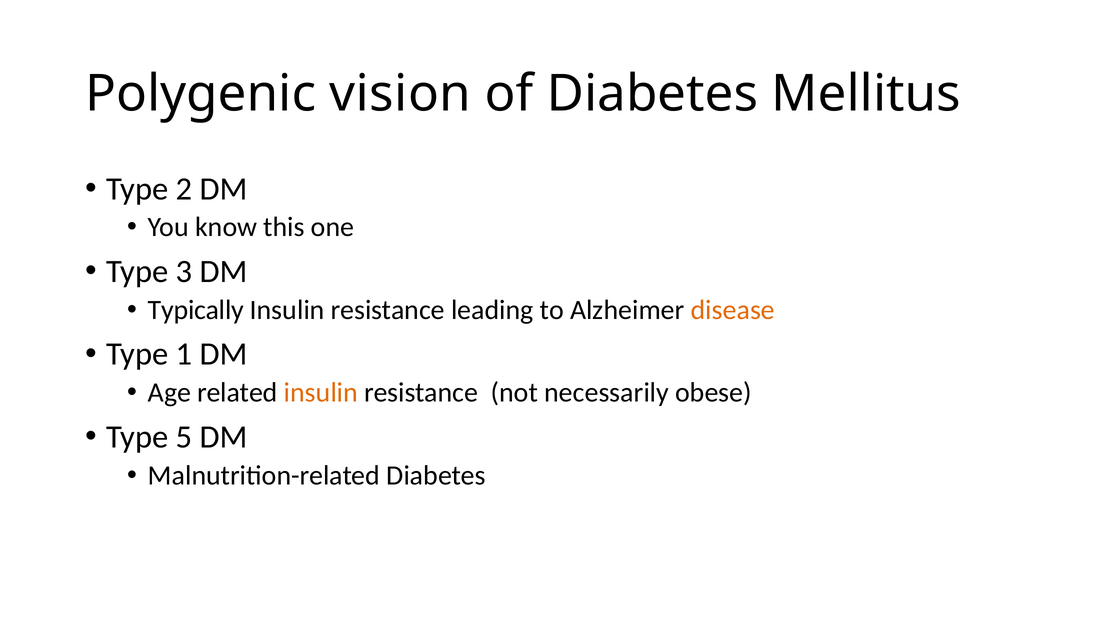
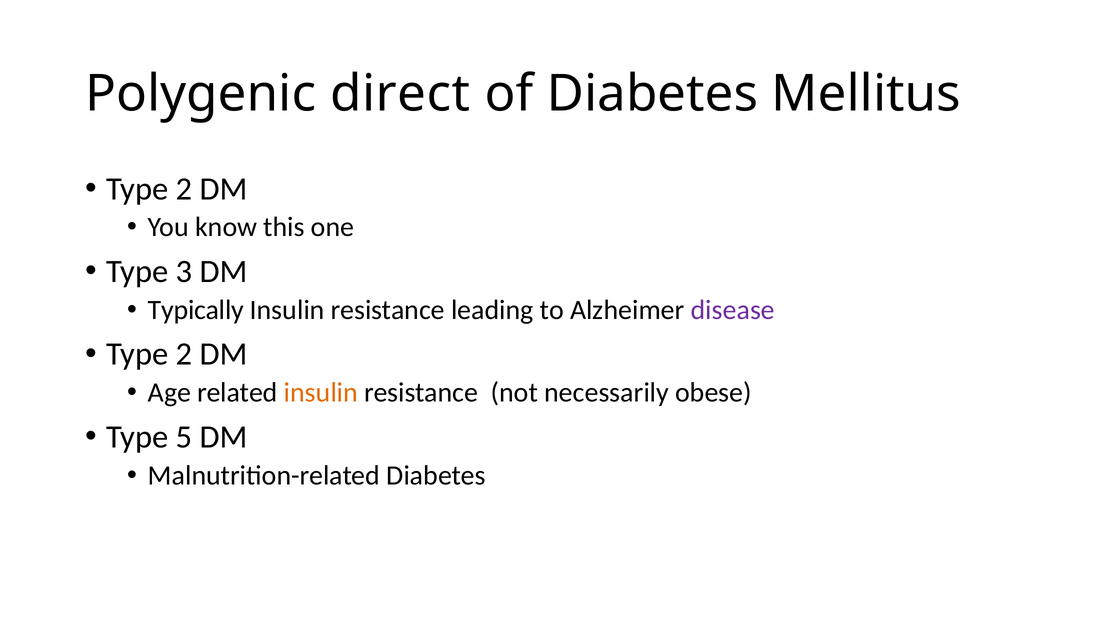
vision: vision -> direct (400, 94)
disease colour: orange -> purple (733, 310)
1: 1 -> 2 (184, 354)
